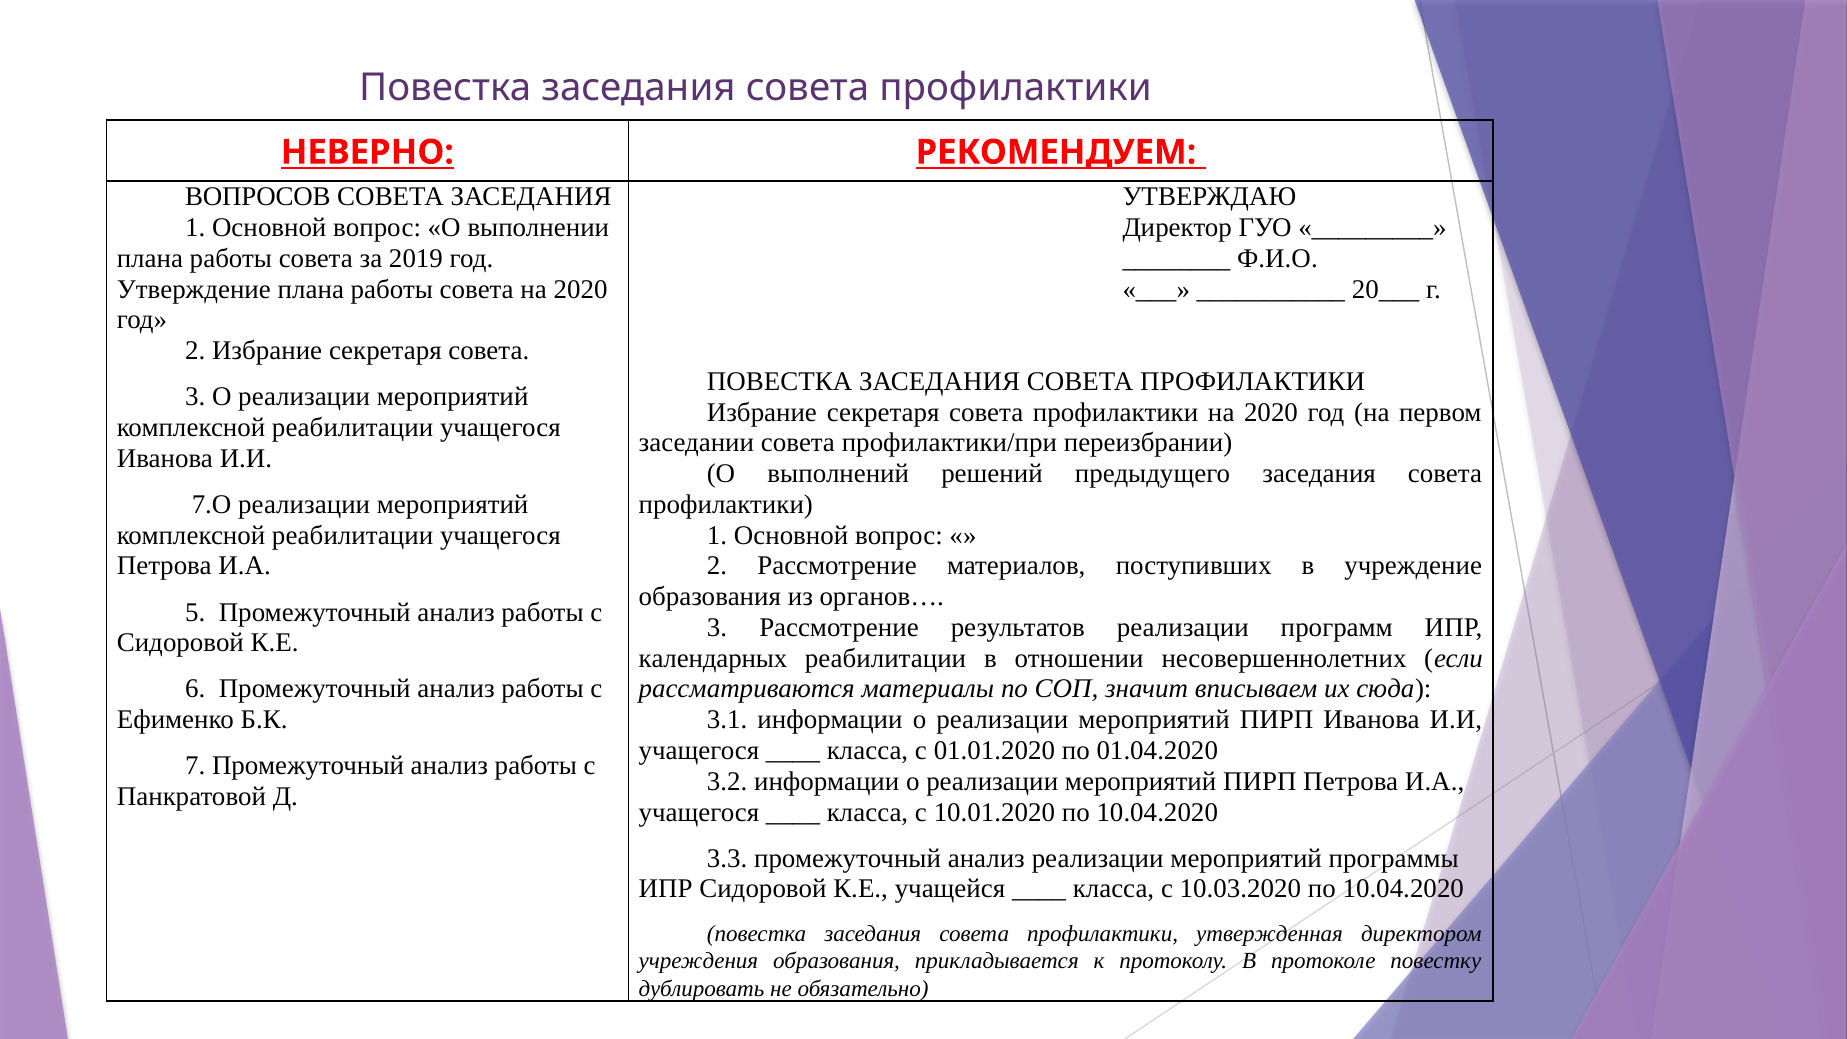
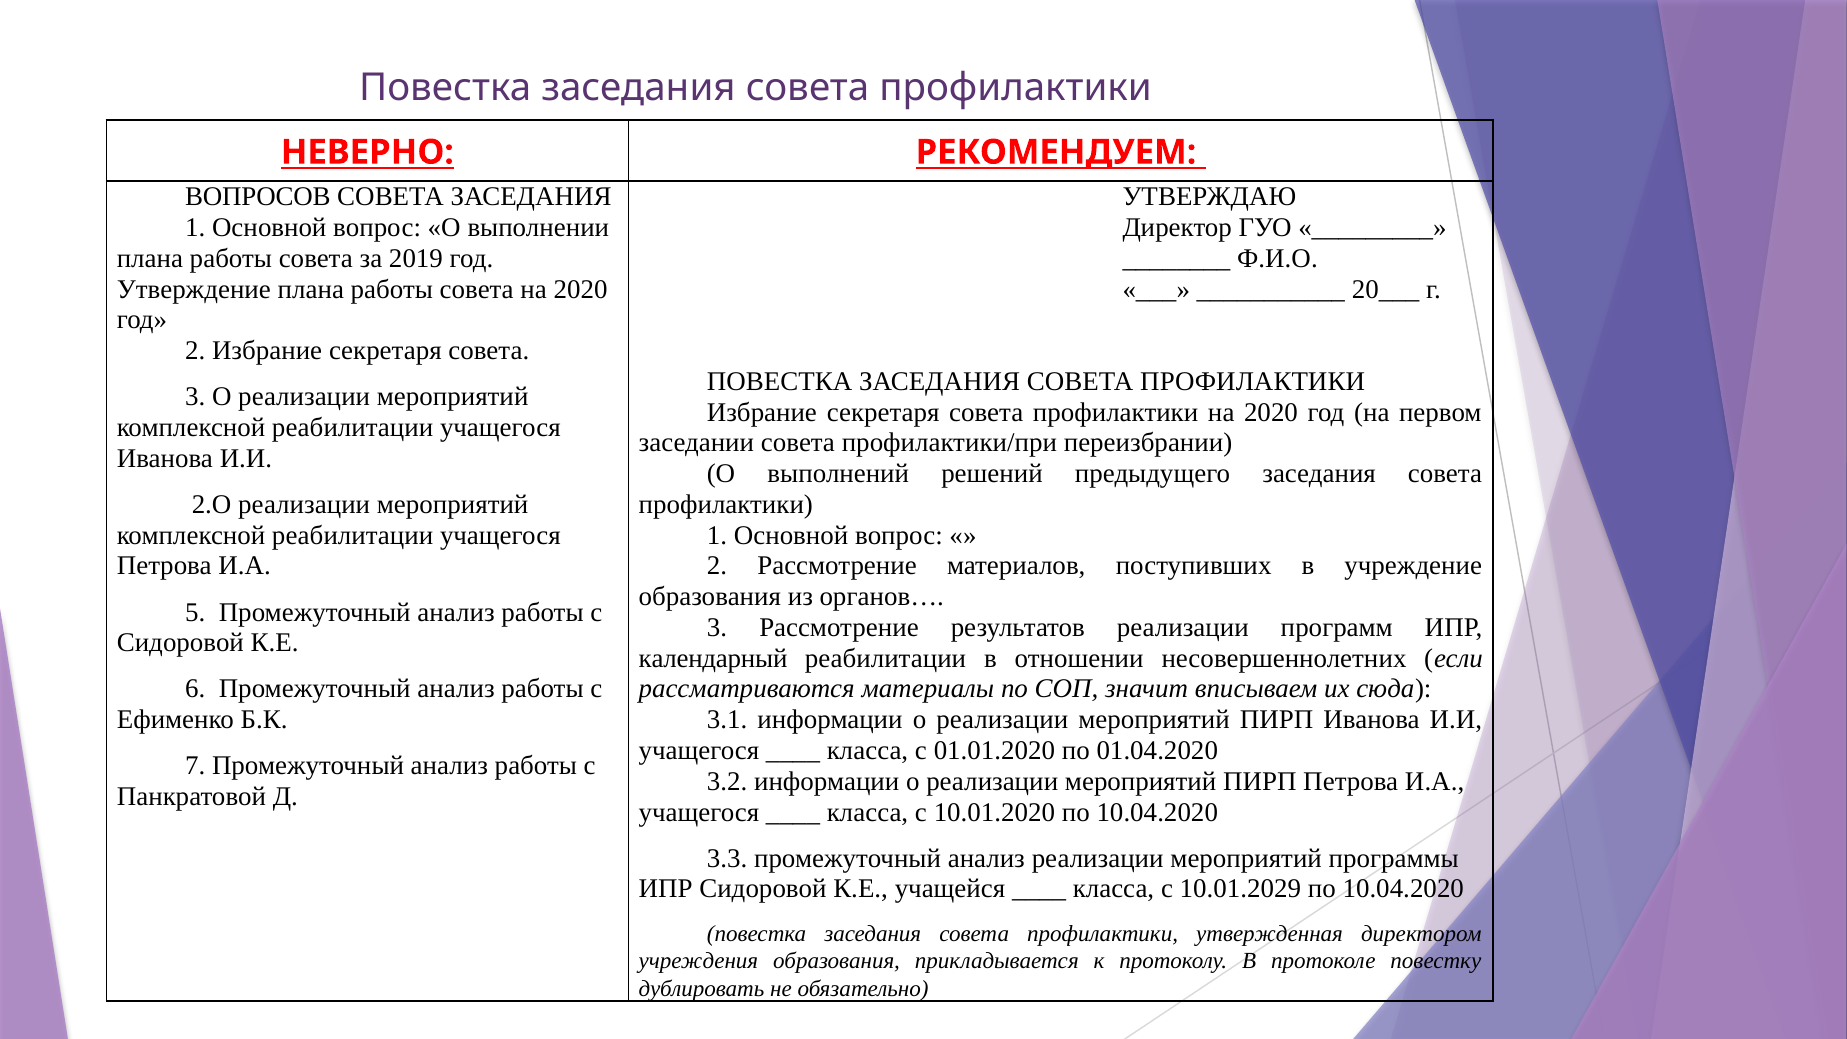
7.О: 7.О -> 2.О (212, 504)
календарных: календарных -> календарный (713, 658)
10.03.2020: 10.03.2020 -> 10.01.2029 (1240, 889)
